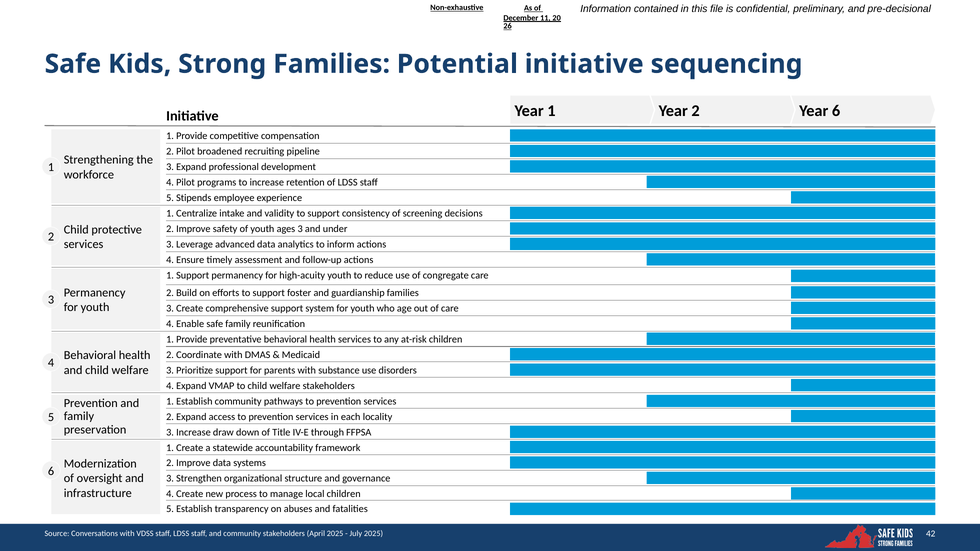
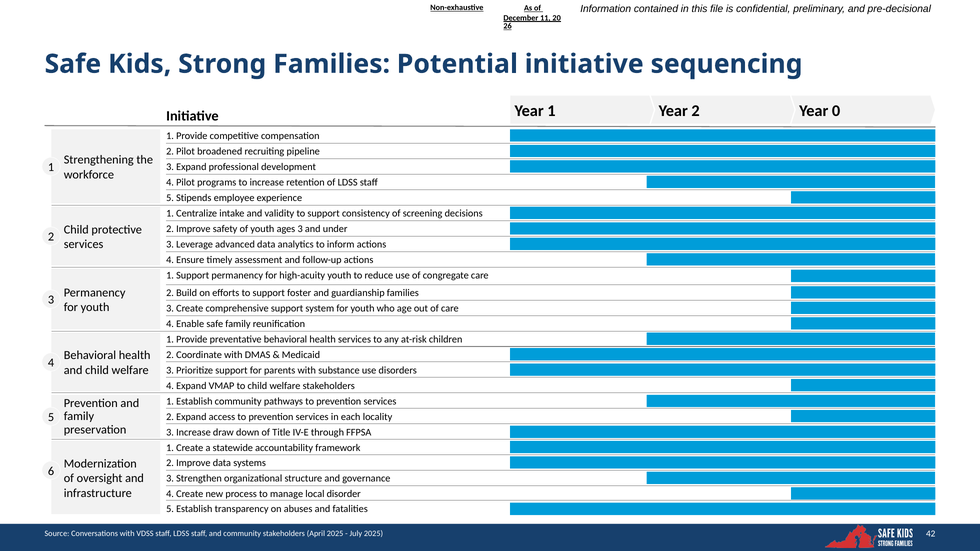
6: 6 -> 0 (836, 111)
local children: children -> disorder (344, 494)
